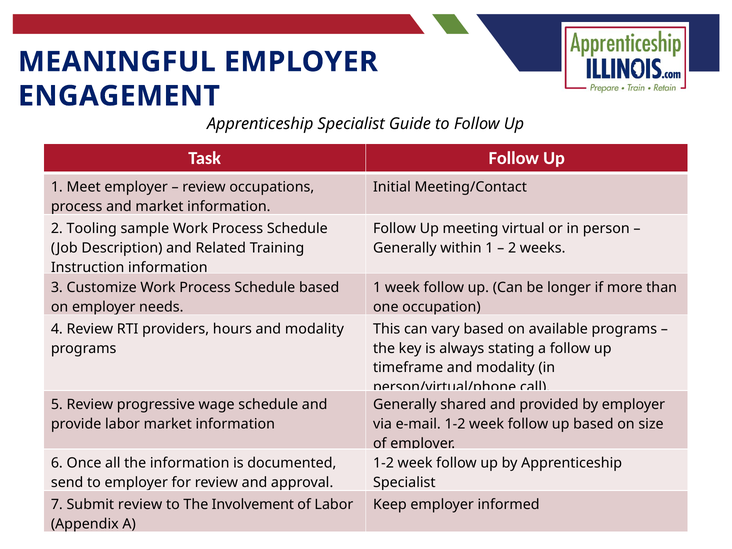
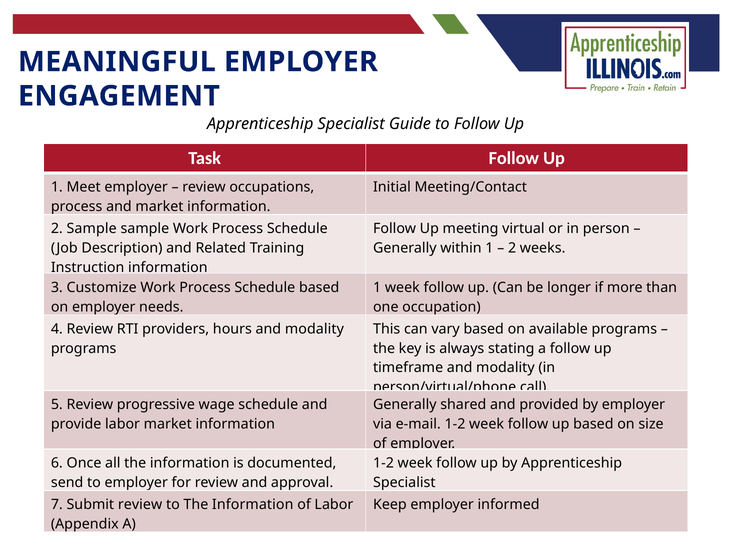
2 Tooling: Tooling -> Sample (92, 229)
to The Involvement: Involvement -> Information (253, 505)
